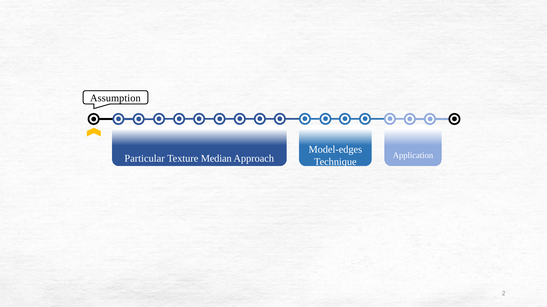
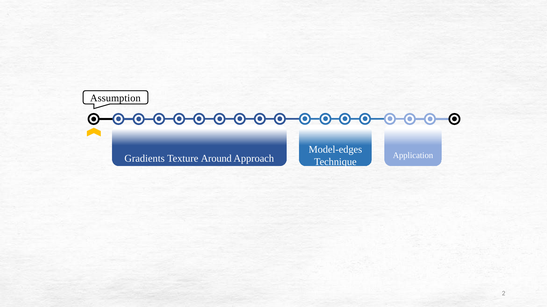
Particular: Particular -> Gradients (145, 159)
Median: Median -> Around (216, 159)
